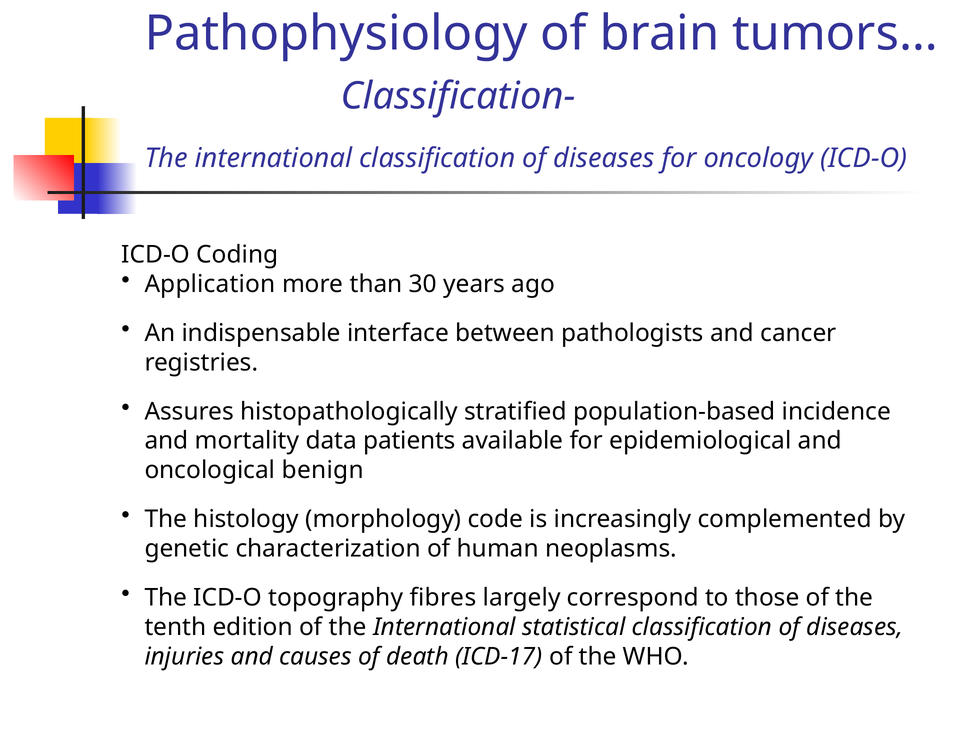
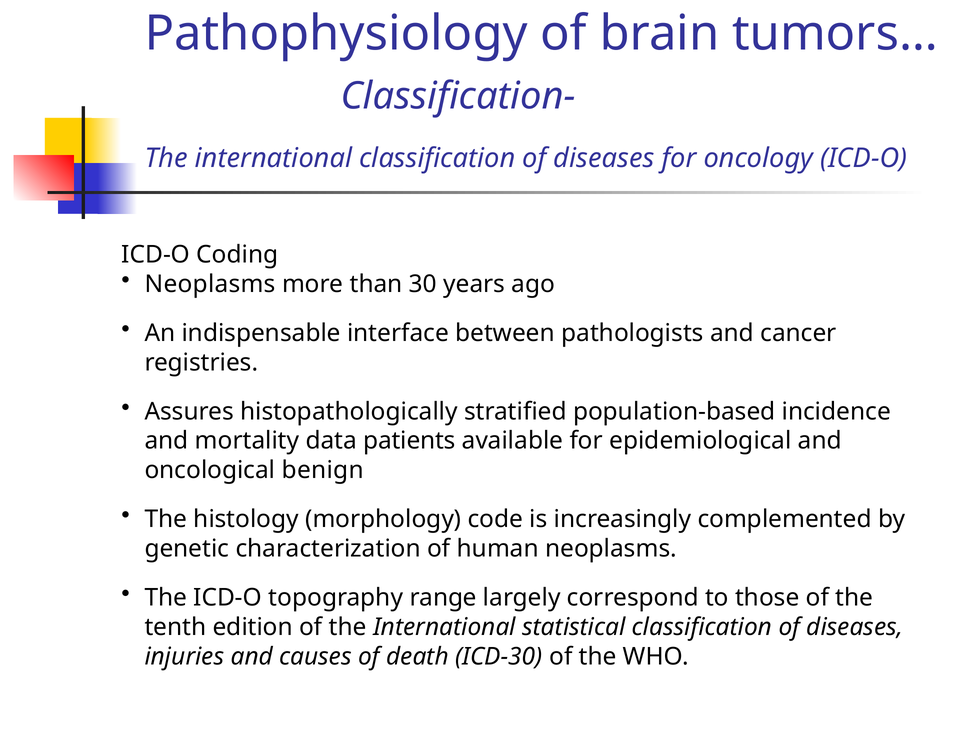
Application: Application -> Neoplasms (210, 284)
fibres: fibres -> range (443, 598)
ICD-17: ICD-17 -> ICD-30 (499, 656)
